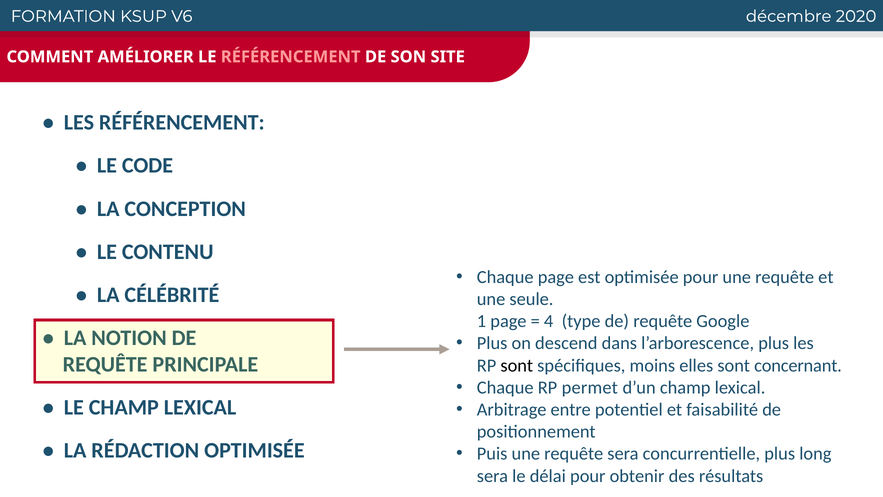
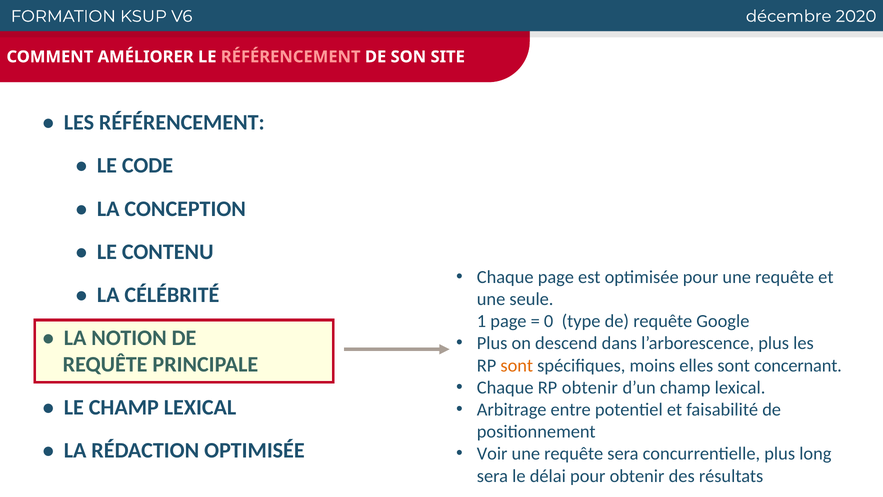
4: 4 -> 0 (549, 321)
sont colour: black -> orange (517, 365)
RP permet: permet -> obtenir (590, 387)
Puis: Puis -> Voir (492, 454)
